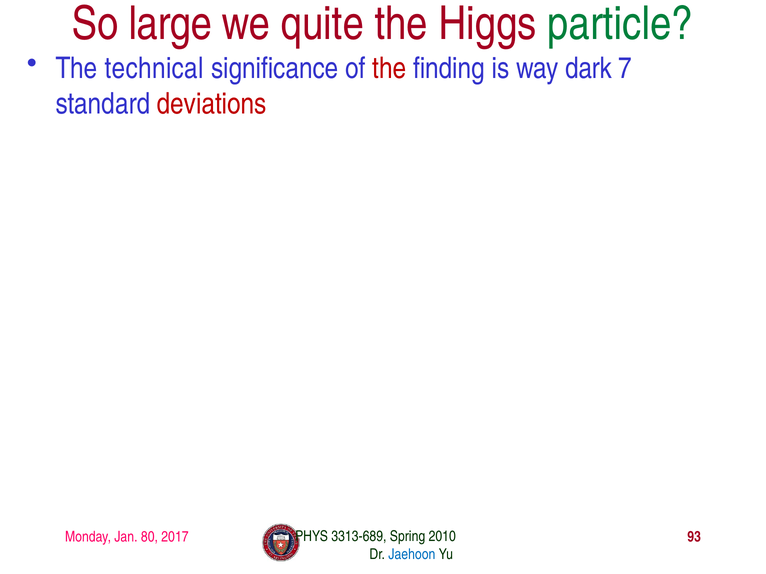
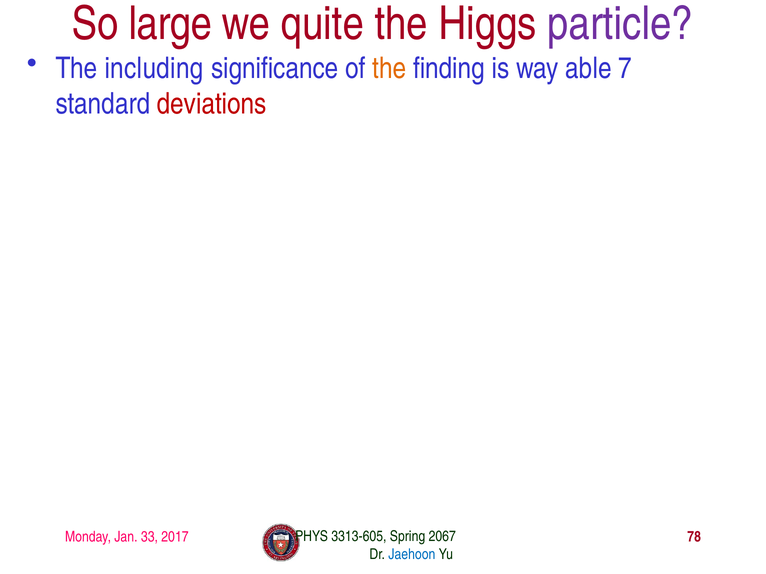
particle colour: green -> purple (620, 24)
technical: technical -> including (154, 68)
the colour: red -> orange (389, 68)
dark: dark -> able (588, 68)
3313-689: 3313-689 -> 3313-605 (359, 537)
2010: 2010 -> 2067 (442, 537)
80: 80 -> 33 (149, 537)
93: 93 -> 78 (694, 537)
